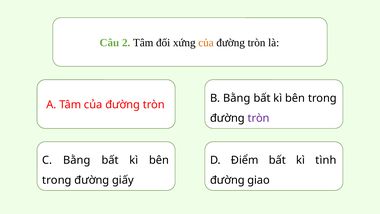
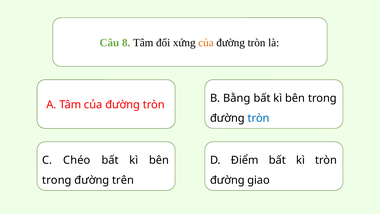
2: 2 -> 8 (126, 43)
tròn colour: purple -> blue (259, 118)
C Bằng: Bằng -> Chéo (77, 160)
kì tình: tình -> tròn (326, 160)
giấy: giấy -> trên (123, 180)
